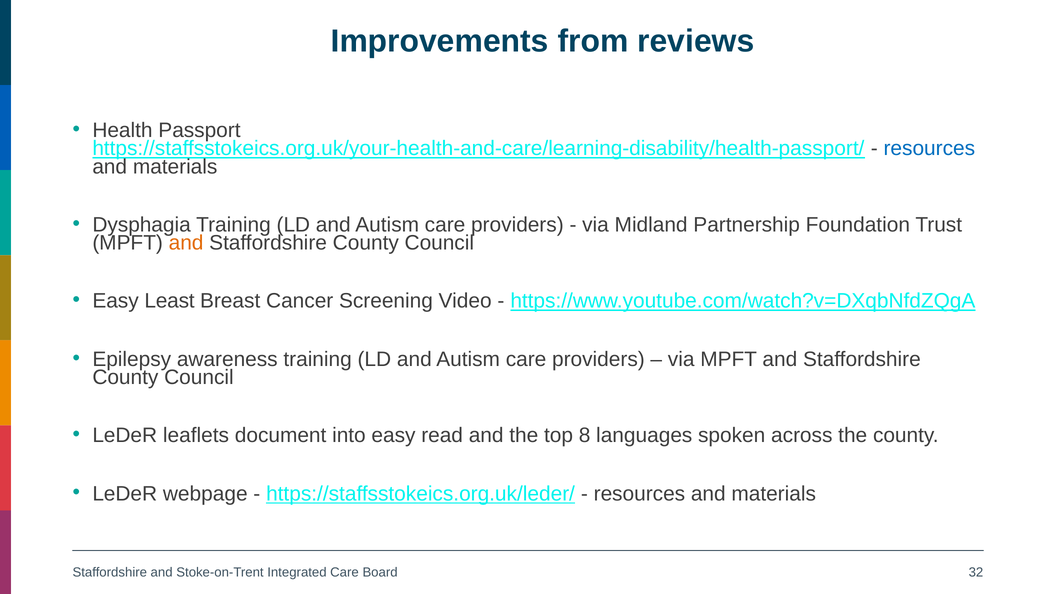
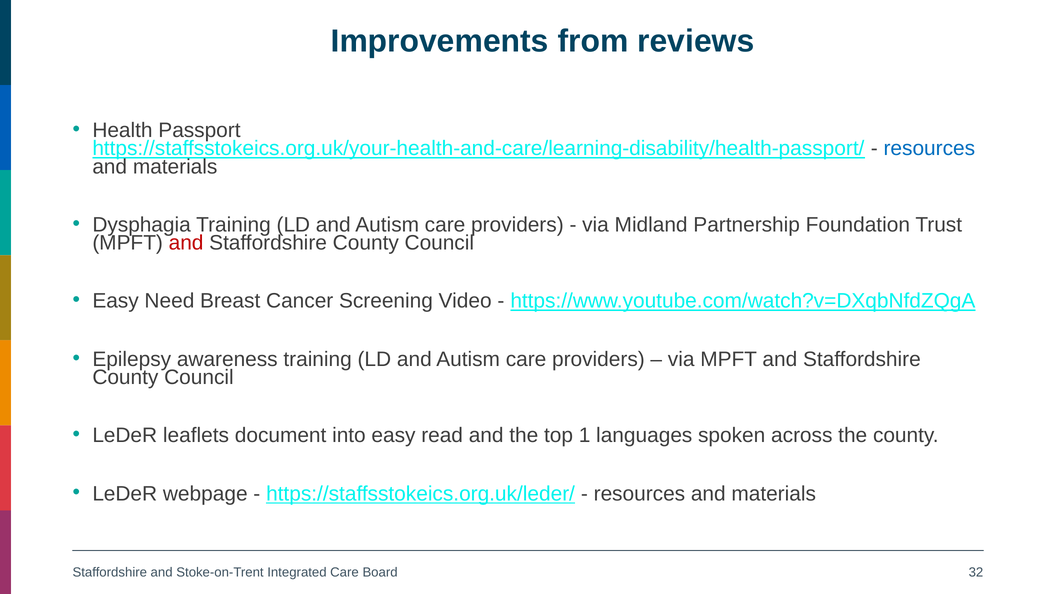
and colour: orange -> red (186, 243)
Least: Least -> Need (169, 301)
8: 8 -> 1 (585, 435)
